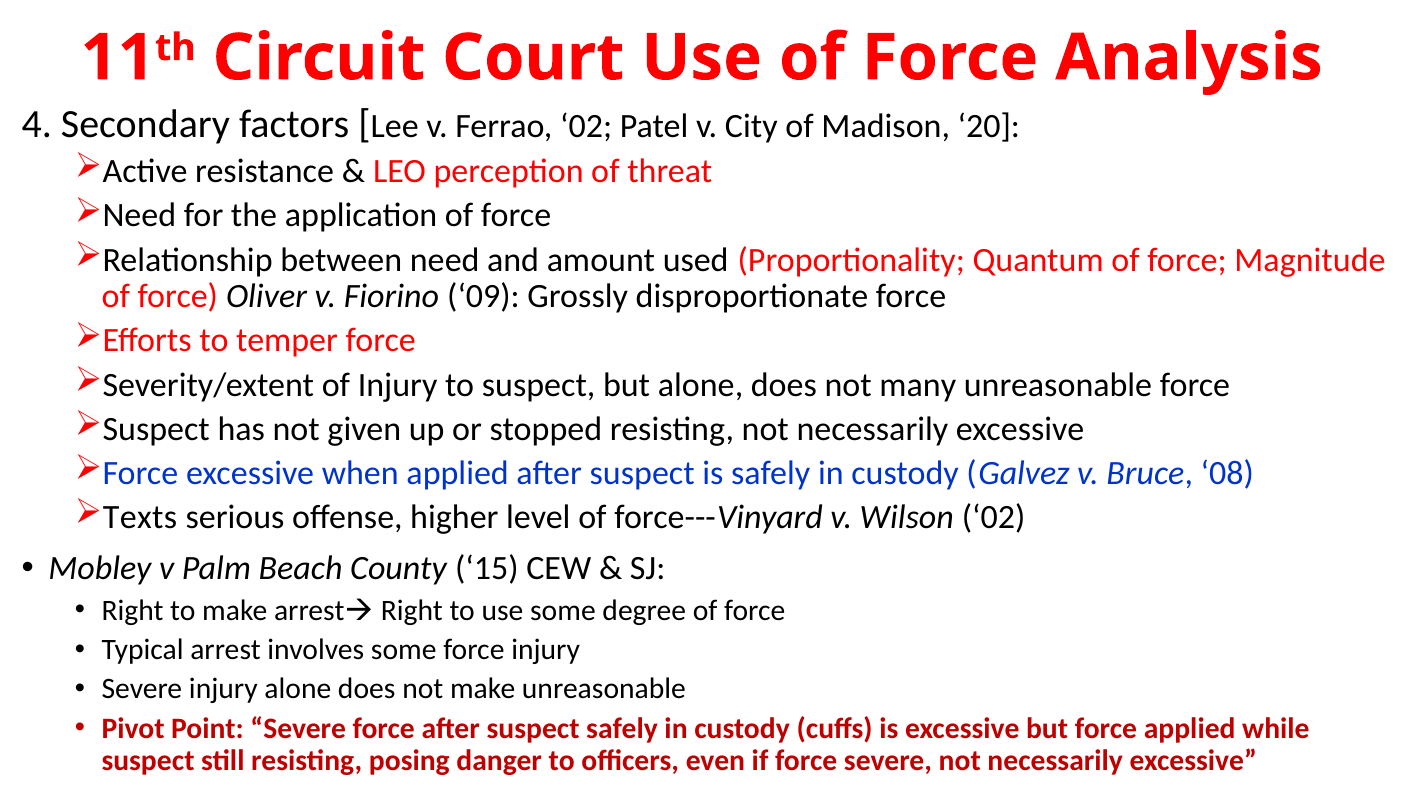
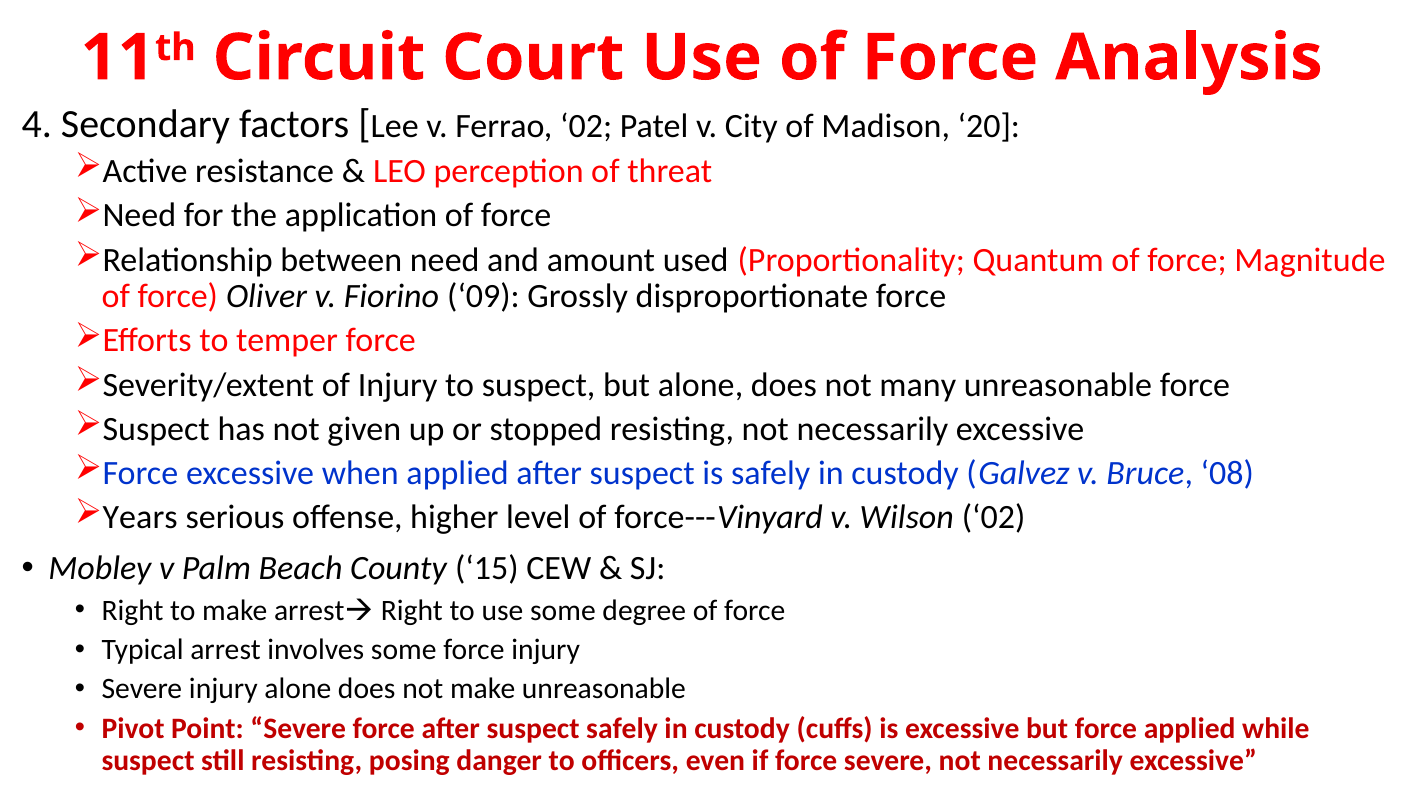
Texts: Texts -> Years (140, 517)
